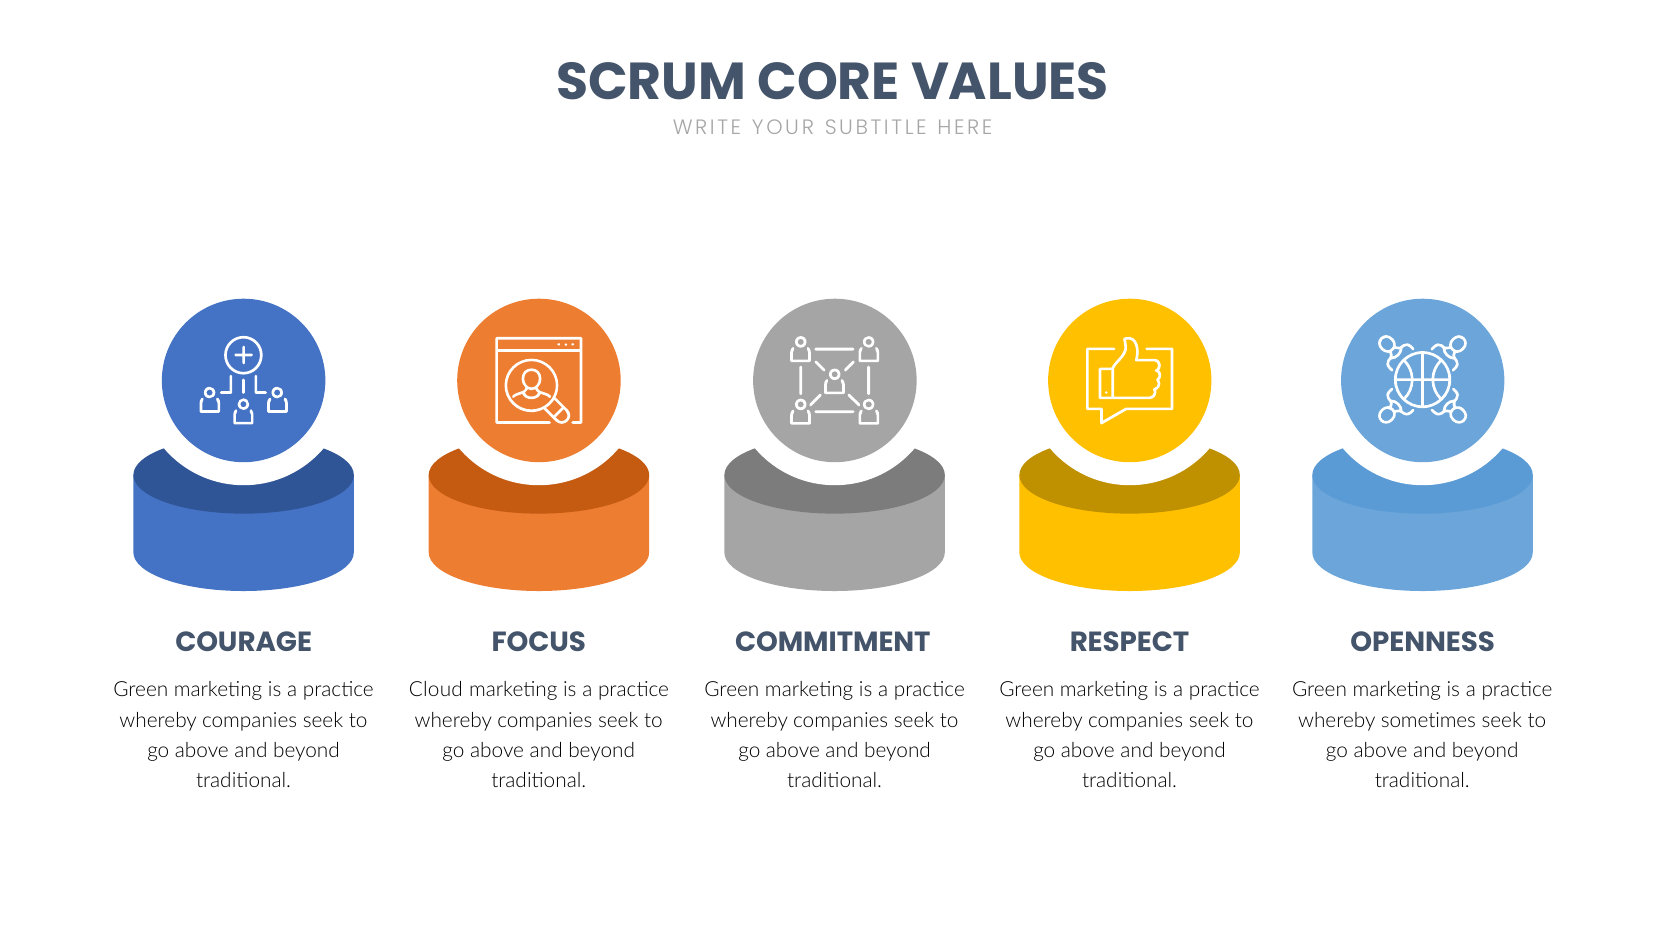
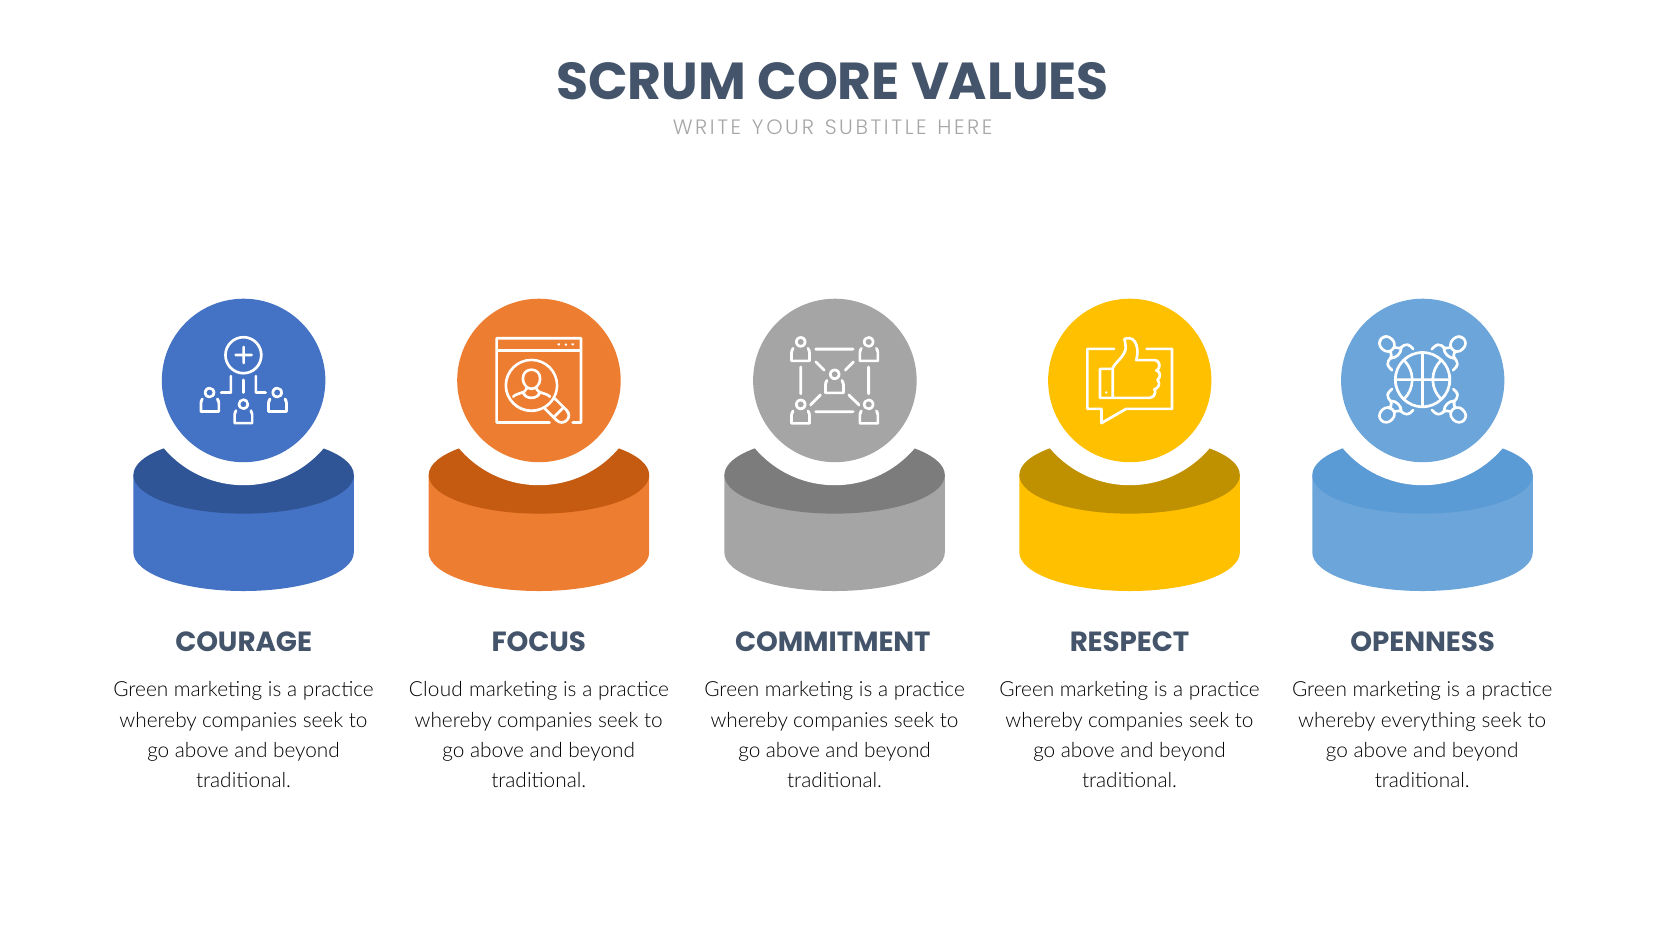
sometimes: sometimes -> everything (1428, 720)
